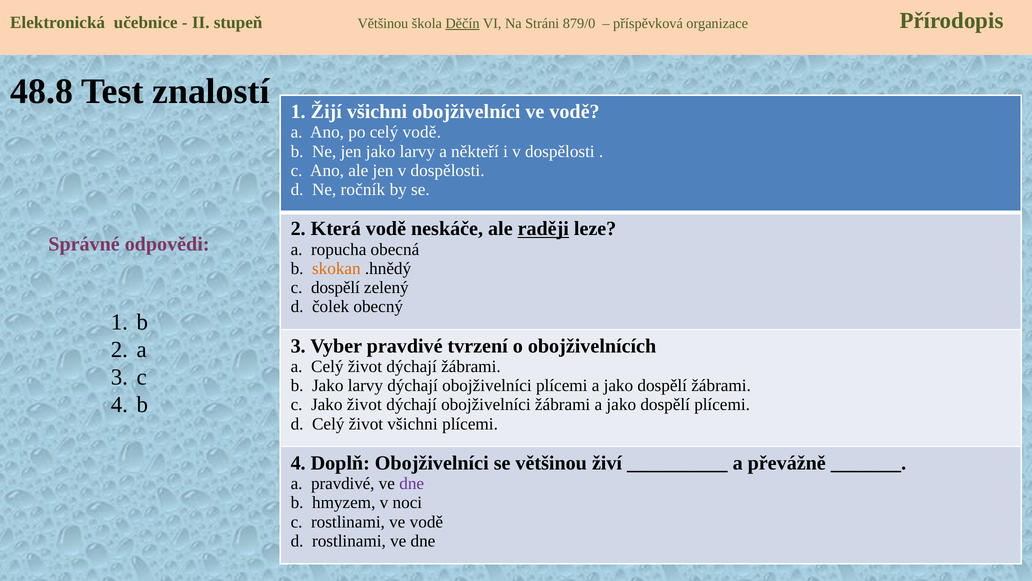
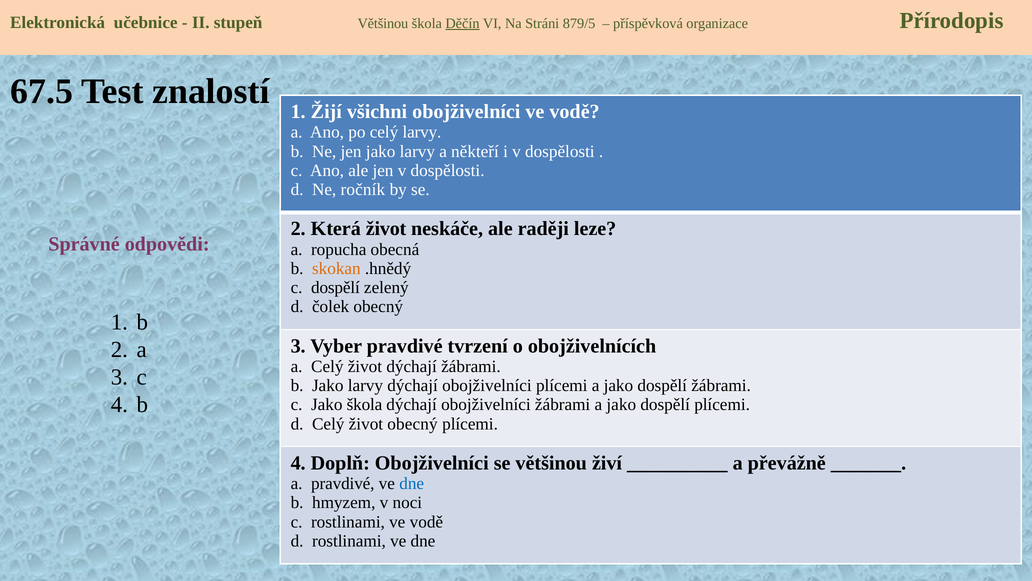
879/0: 879/0 -> 879/5 (579, 23)
48.8: 48.8 -> 67.5 (42, 92)
celý vodě: vodě -> larvy (422, 132)
Která vodě: vodě -> život (386, 229)
raději underline: present -> none (543, 229)
Jako život: život -> škola (365, 404)
život všichni: všichni -> obecný (412, 424)
dne colour: purple -> blue (412, 483)
